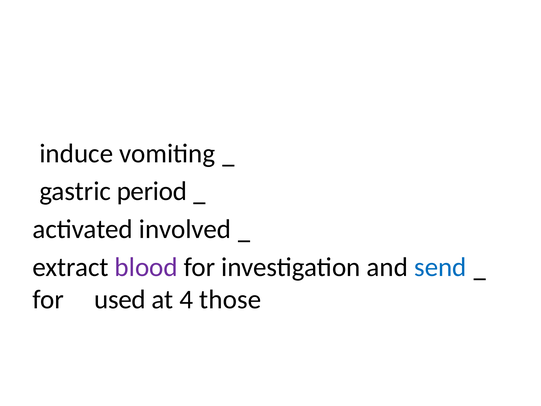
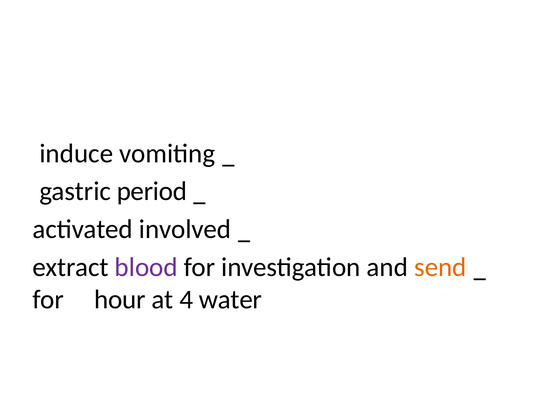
send colour: blue -> orange (440, 267)
used: used -> hour (120, 299)
those: those -> water (230, 299)
